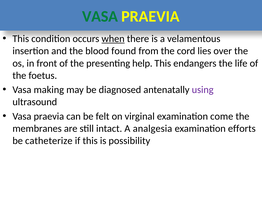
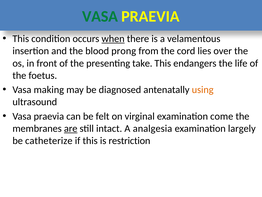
found: found -> prong (124, 51)
help: help -> take (142, 63)
using colour: purple -> orange (203, 90)
are underline: none -> present (71, 128)
efforts: efforts -> largely (242, 128)
possibility: possibility -> restriction (129, 140)
